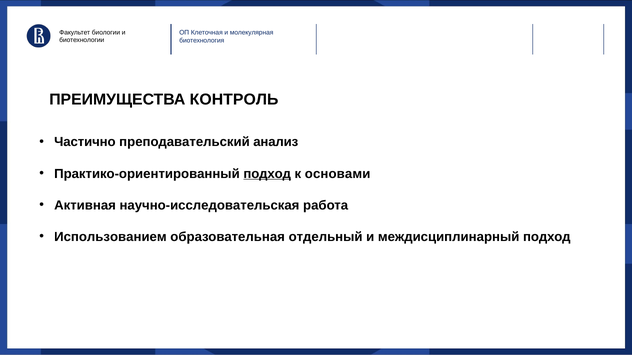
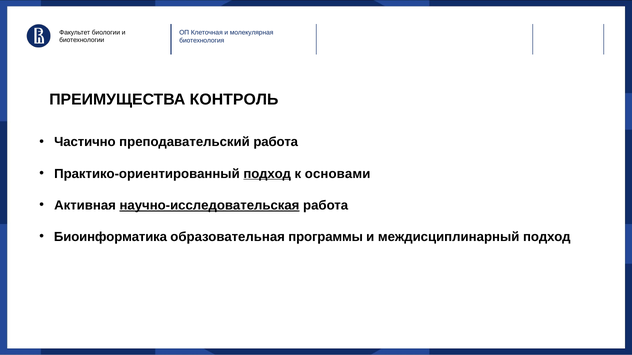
преподавательский анализ: анализ -> работа (276, 142)
научно-исследовательская underline: none -> present (209, 206)
Использованием: Использованием -> Биоинформатика (110, 237)
отдельный: отдельный -> программы (326, 237)
